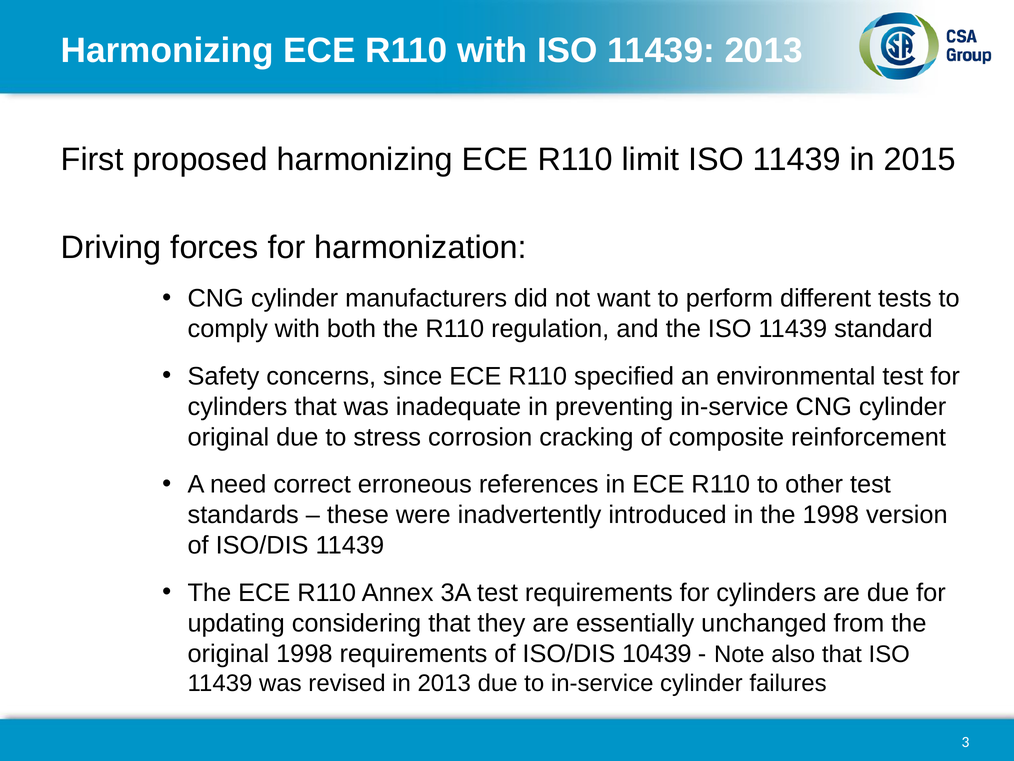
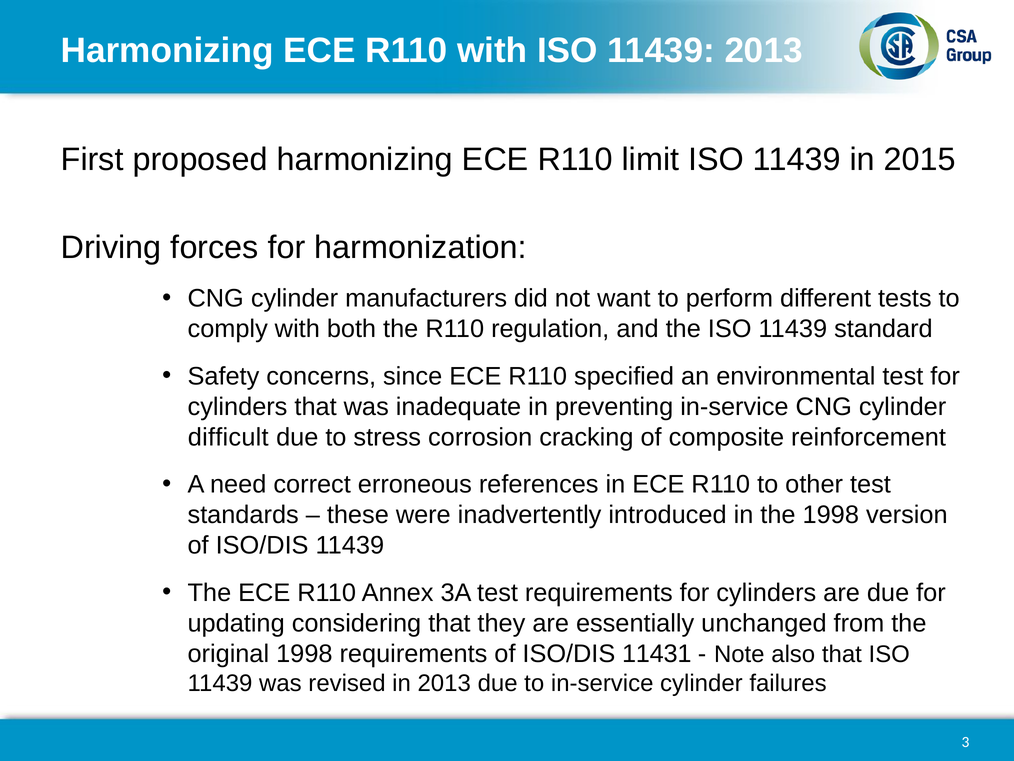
original: original -> difficult (228, 437)
10439: 10439 -> 11431 (657, 653)
